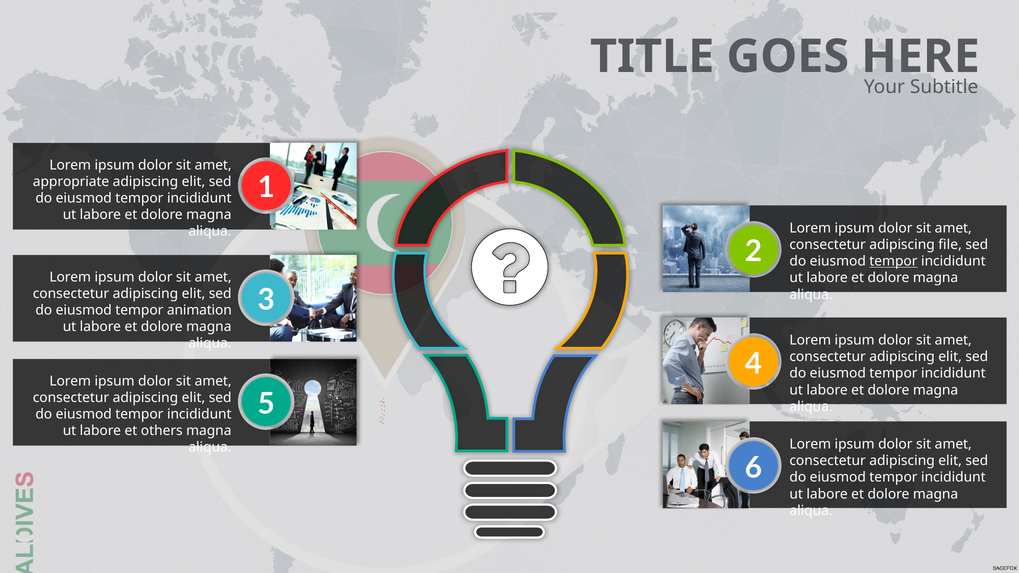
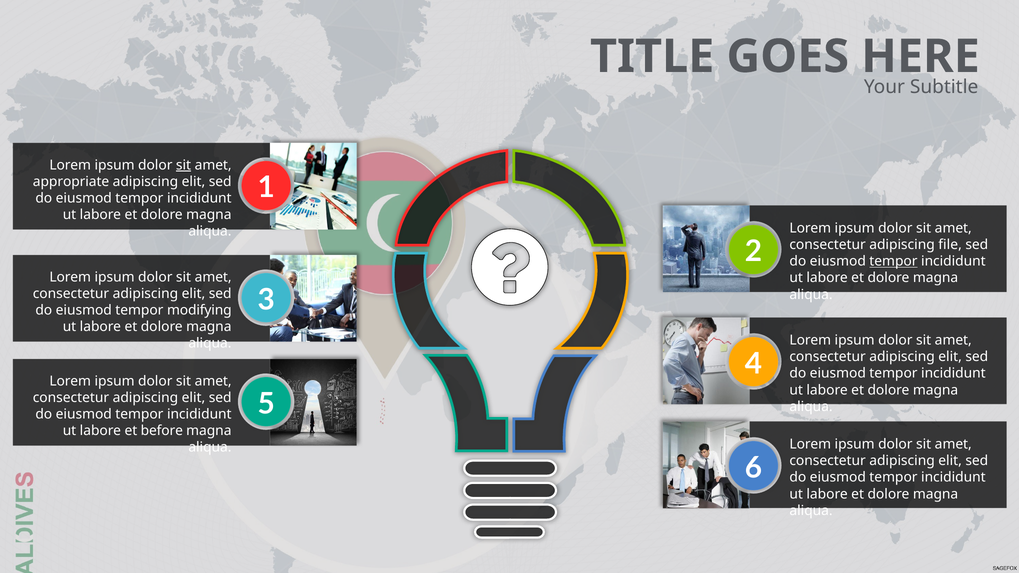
sit underline: none -> present (184, 165)
animation: animation -> modifying (199, 310)
others: others -> before (162, 431)
